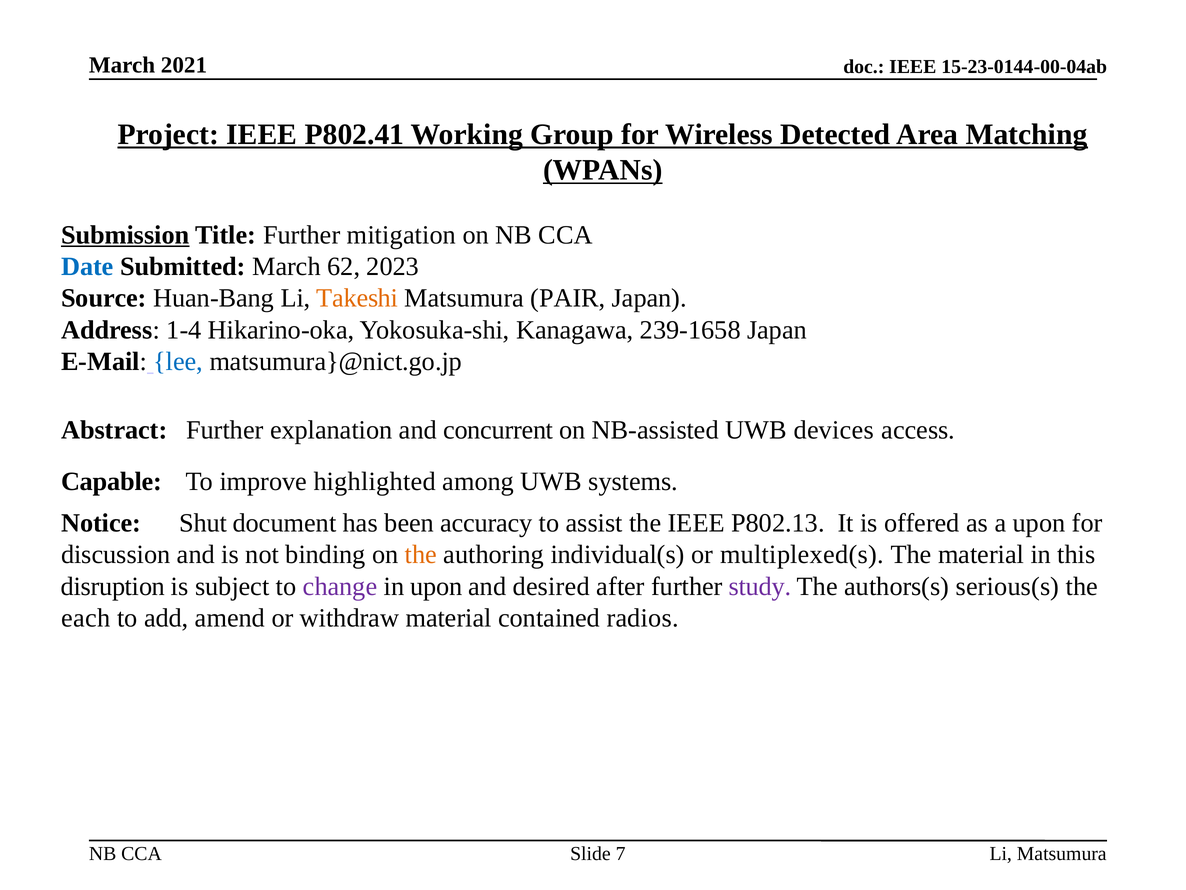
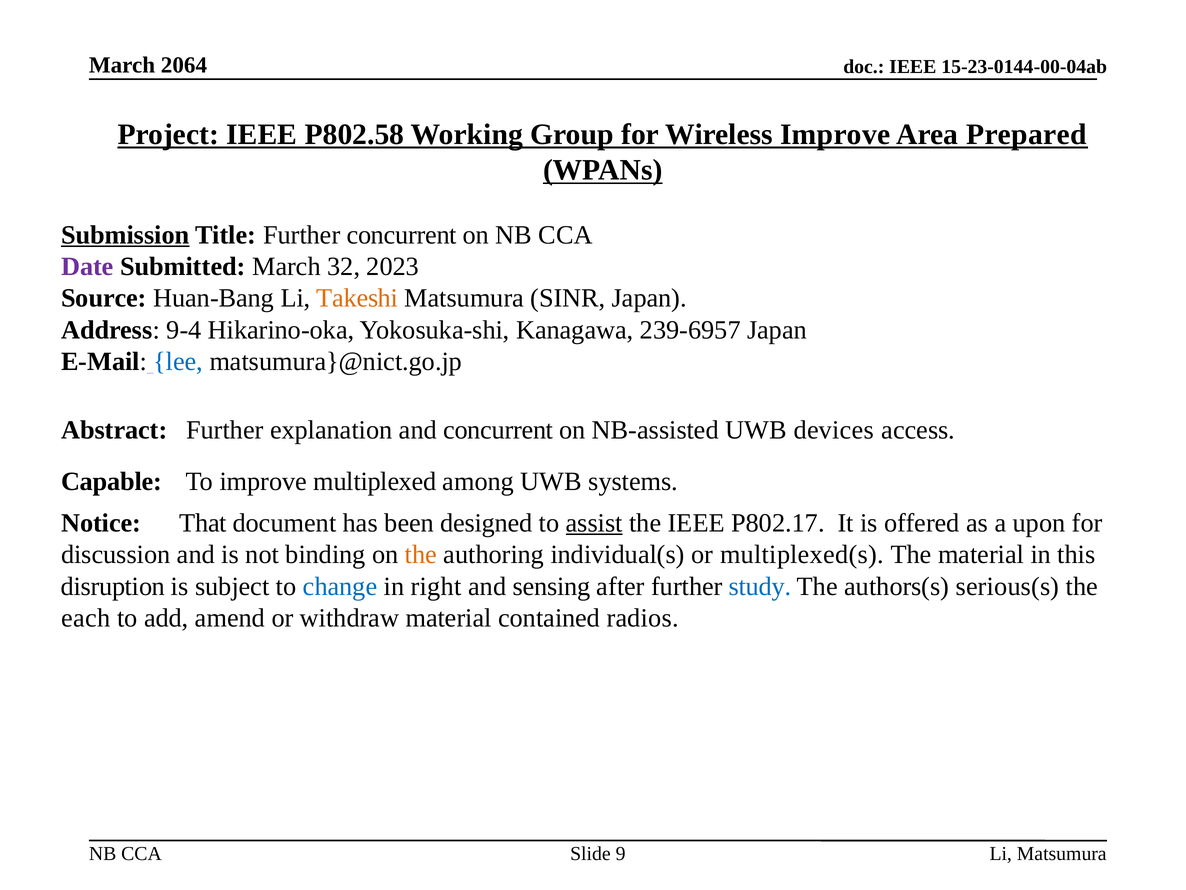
2021: 2021 -> 2064 (184, 65)
P802.41: P802.41 -> P802.58 (354, 134)
Wireless Detected: Detected -> Improve (835, 134)
Matching: Matching -> Prepared (1026, 134)
Further mitigation: mitigation -> concurrent (402, 235)
Date colour: blue -> purple (87, 267)
62: 62 -> 32 (344, 267)
PAIR: PAIR -> SINR (568, 298)
1-4: 1-4 -> 9-4 (184, 330)
239-1658: 239-1658 -> 239-6957 (690, 330)
highlighted: highlighted -> multiplexed (375, 481)
Shut: Shut -> That (203, 523)
accuracy: accuracy -> designed (486, 523)
assist underline: none -> present (594, 523)
P802.13: P802.13 -> P802.17 (778, 523)
change colour: purple -> blue (340, 586)
in upon: upon -> right (436, 586)
desired: desired -> sensing (551, 586)
study colour: purple -> blue (760, 586)
7: 7 -> 9 (621, 853)
